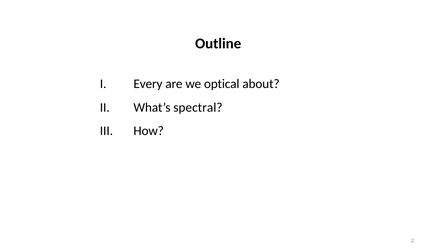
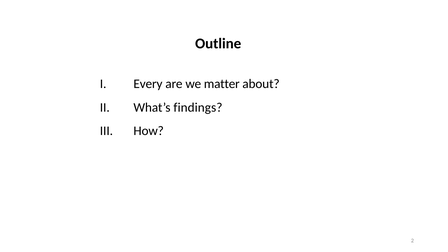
optical: optical -> matter (222, 84)
spectral: spectral -> findings (198, 107)
